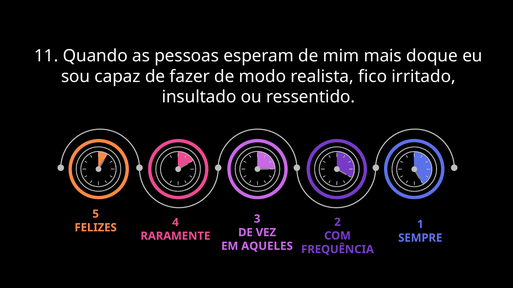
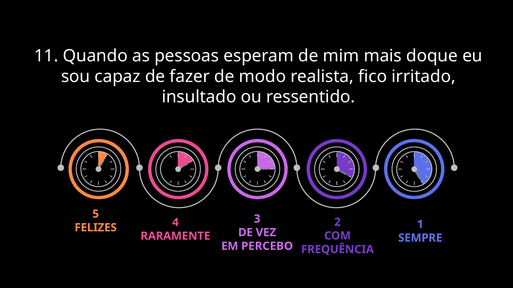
AQUELES: AQUELES -> PERCEBO (267, 247)
